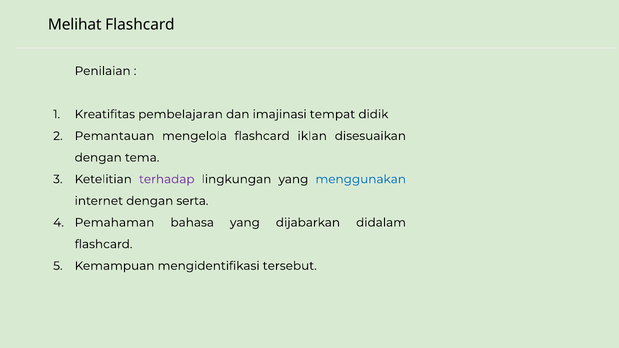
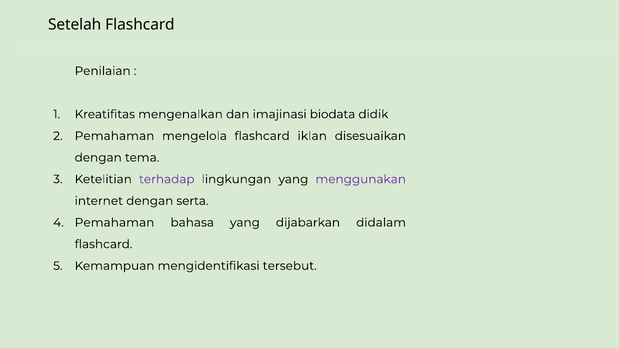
Melihat: Melihat -> Setelah (75, 24)
pembelajaran: pembelajaran -> mengenalkan (181, 114)
tempat: tempat -> biodata (333, 114)
Pemantauan: Pemantauan -> Pemahaman (115, 136)
menggunakan colour: blue -> purple (361, 179)
